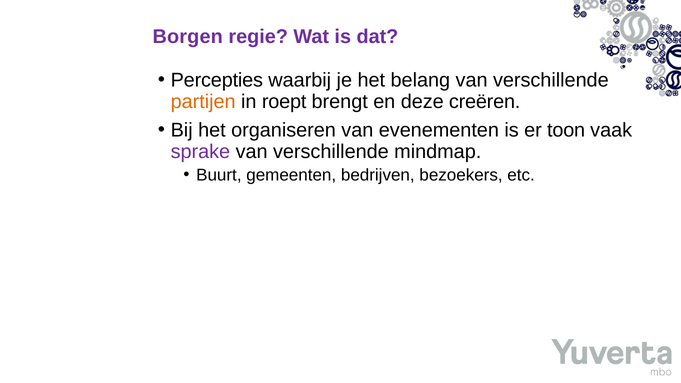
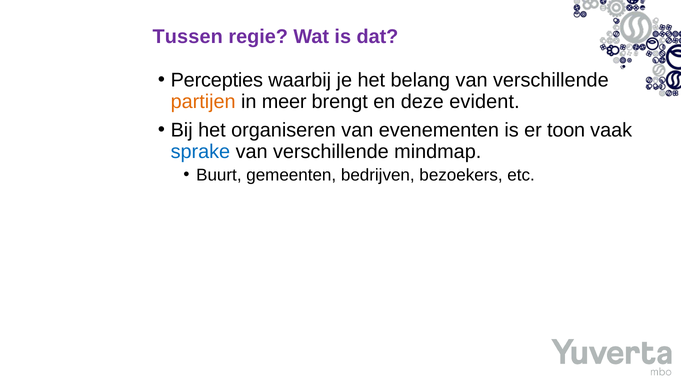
Borgen: Borgen -> Tussen (188, 37)
roept: roept -> meer (284, 101)
creëren: creëren -> evident (484, 101)
sprake colour: purple -> blue (200, 151)
